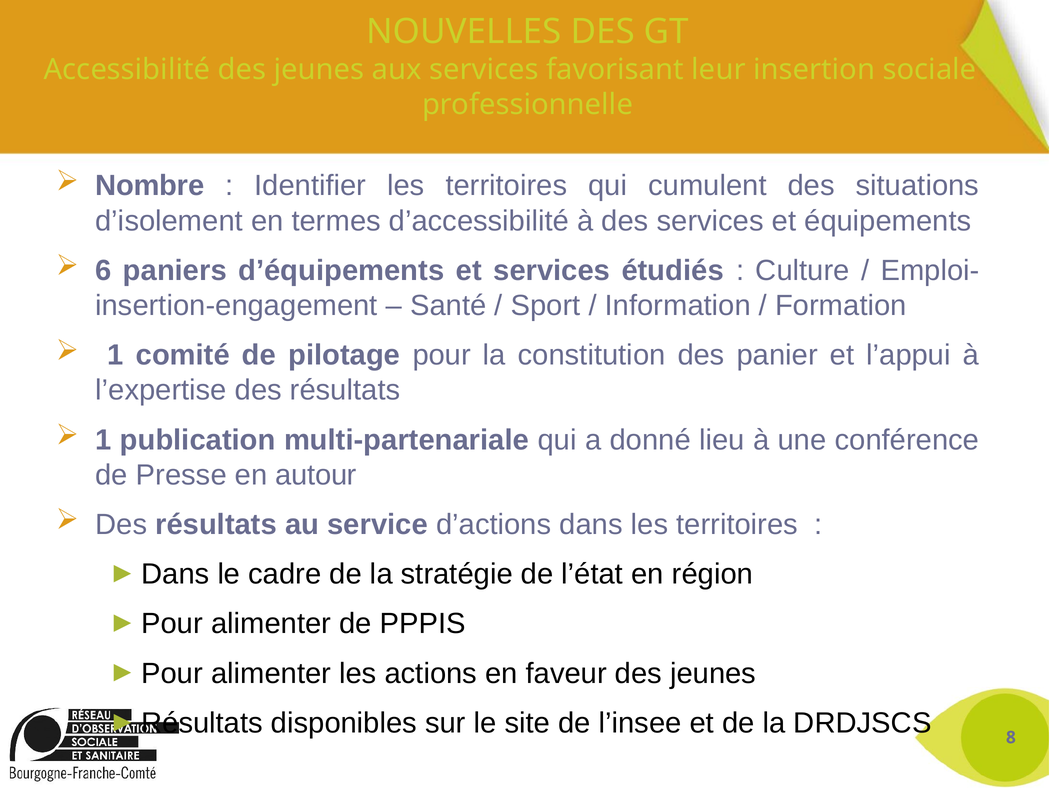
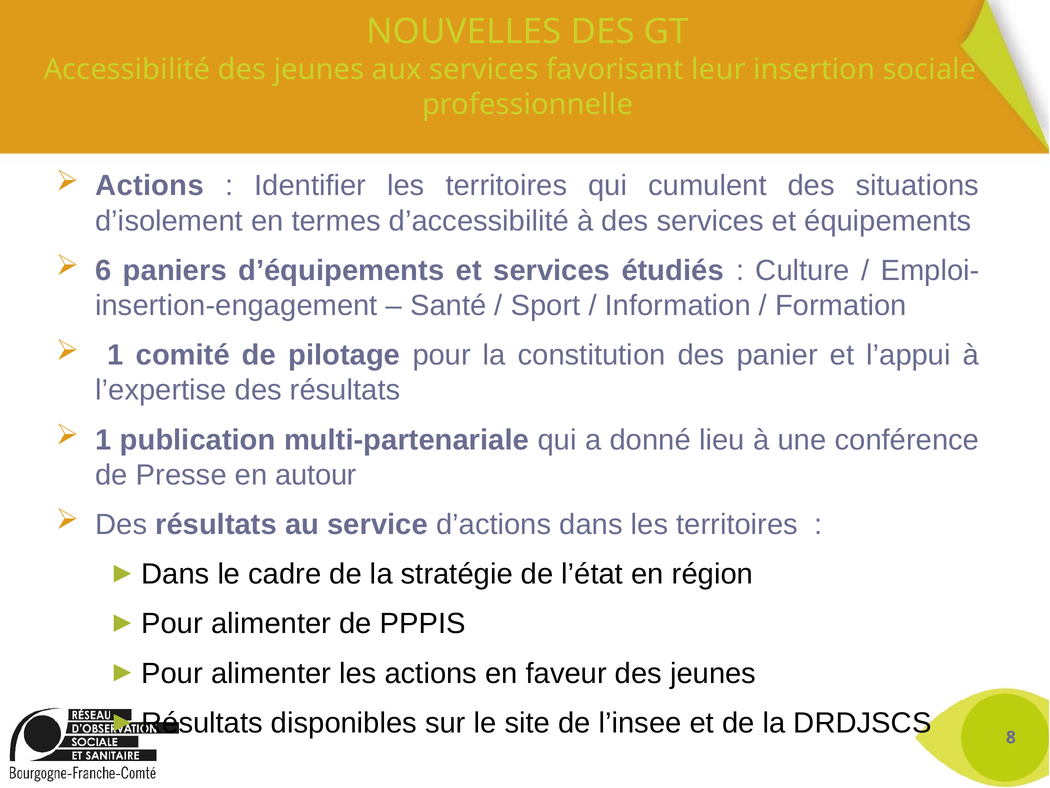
Nombre: Nombre -> Actions (150, 186)
